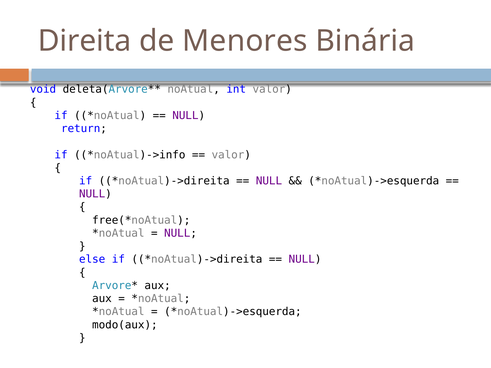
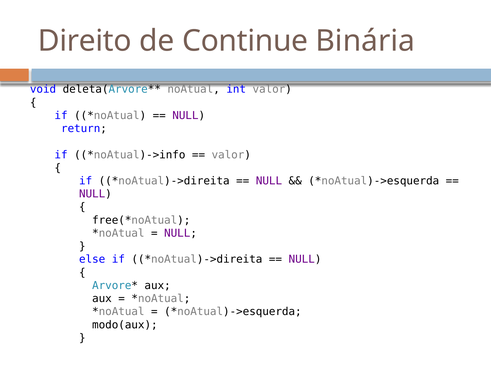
Direita: Direita -> Direito (85, 41)
Menores: Menores -> Continue (245, 41)
